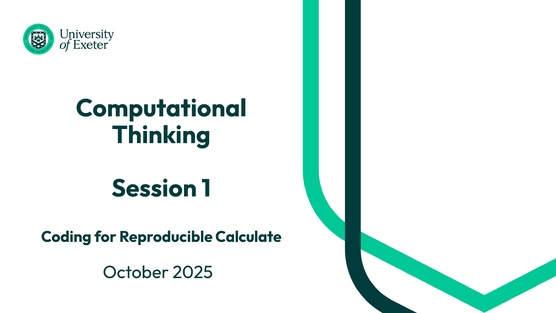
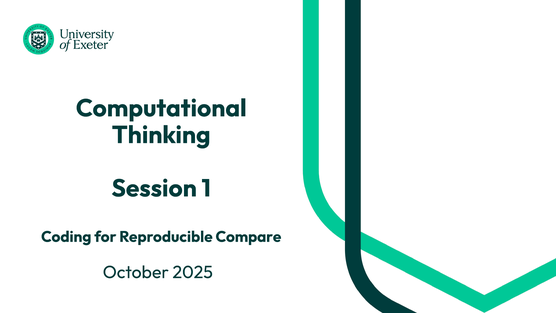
Calculate: Calculate -> Compare (248, 237)
